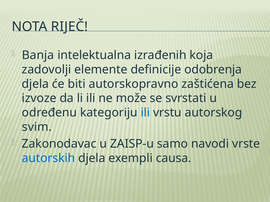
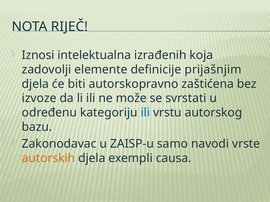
Banja: Banja -> Iznosi (38, 55)
odobrenja: odobrenja -> prijašnjim (213, 70)
svim: svim -> bazu (37, 127)
autorskih colour: blue -> orange (48, 158)
